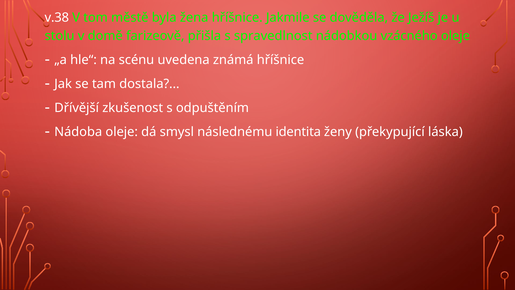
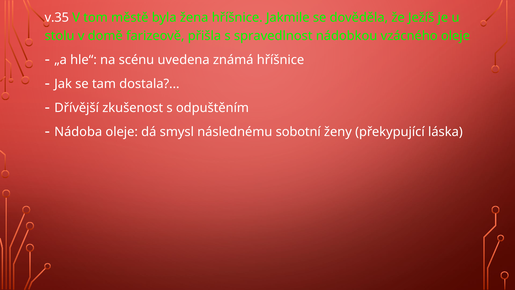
v.38: v.38 -> v.35 (57, 17)
identita: identita -> sobotní (298, 132)
